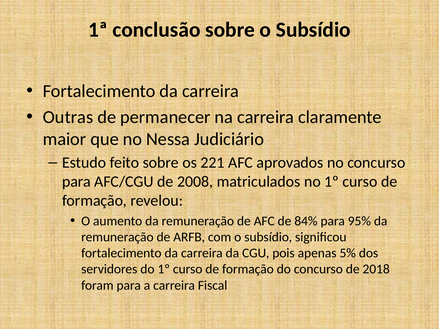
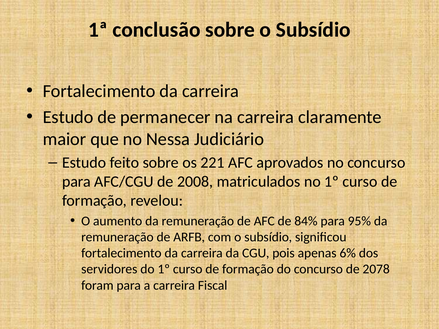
Outras: Outras -> Estudo (68, 117)
5%: 5% -> 6% (348, 253)
2018: 2018 -> 2078 (376, 269)
